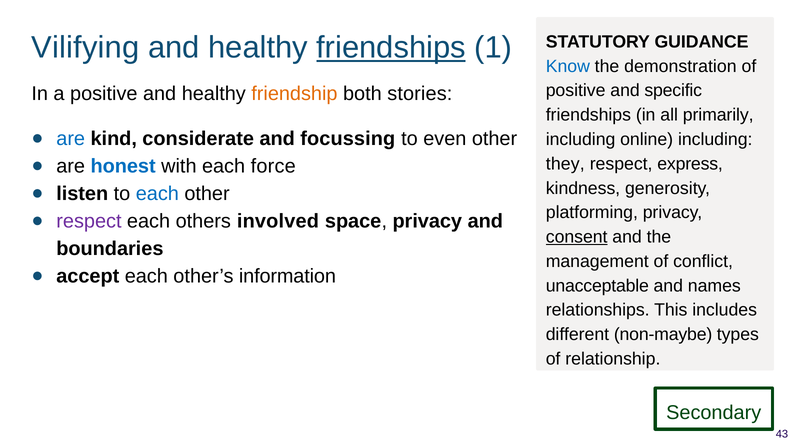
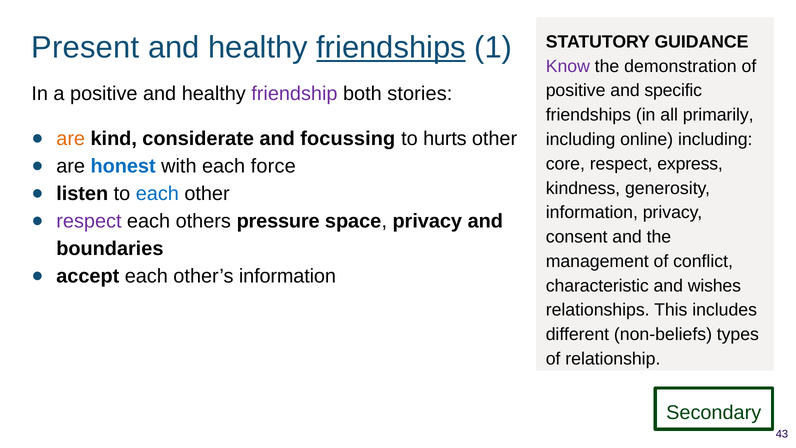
Vilifying: Vilifying -> Present (85, 48)
Know colour: blue -> purple (568, 66)
friendship colour: orange -> purple (294, 94)
are colour: blue -> orange (71, 139)
even: even -> hurts (445, 139)
they: they -> core (565, 164)
platforming: platforming -> information (592, 212)
involved: involved -> pressure (278, 221)
consent underline: present -> none (577, 237)
unacceptable: unacceptable -> characteristic (597, 286)
names: names -> wishes (714, 286)
non-maybe: non-maybe -> non-beliefs (663, 334)
